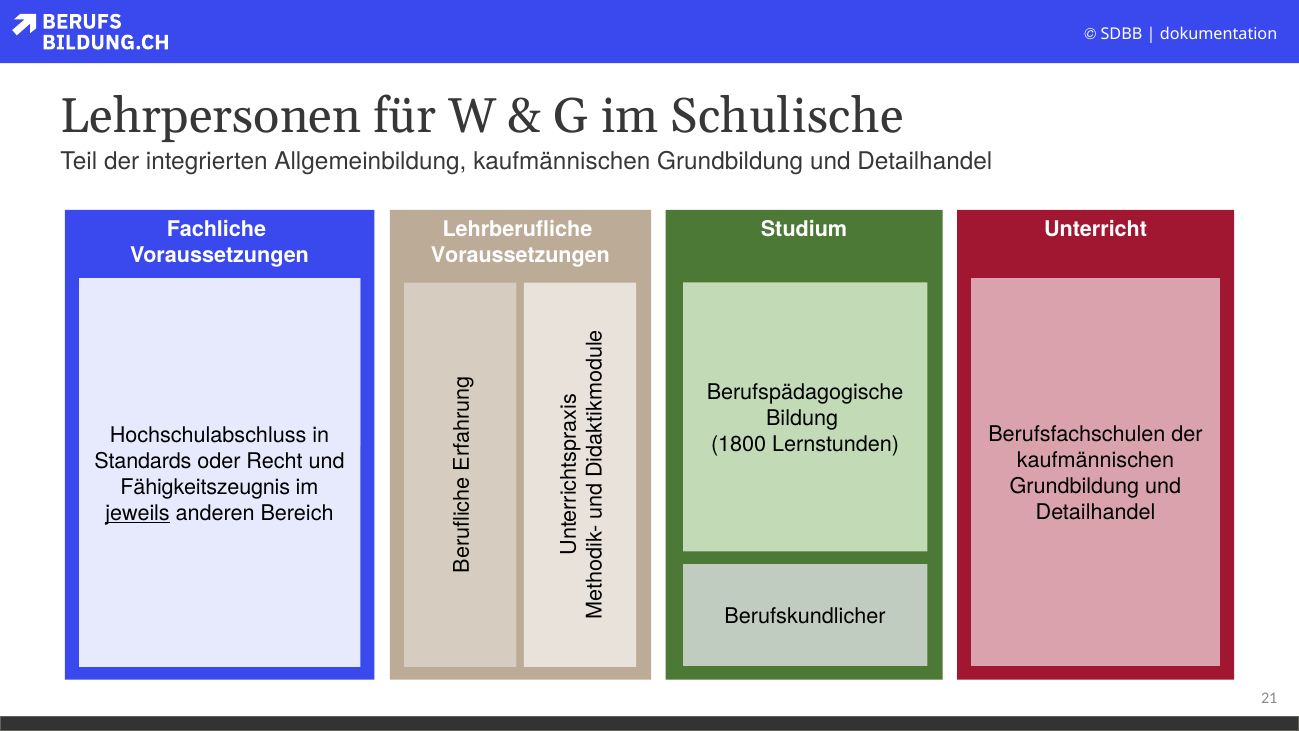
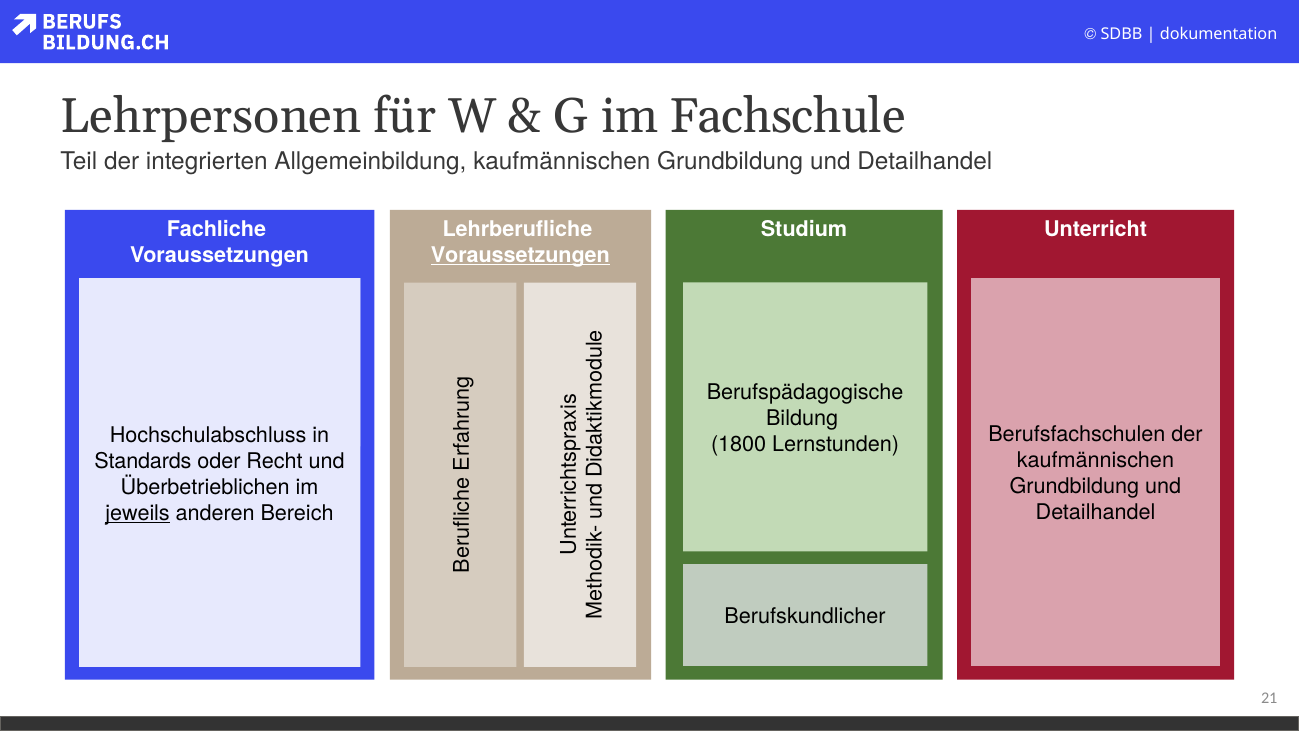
Schulische: Schulische -> Fachschule (787, 117)
Voraussetzungen underline: none -> present (520, 255)
Fähigkeitszeugnis: Fähigkeitszeugnis -> Überbetrieblichen (205, 487)
